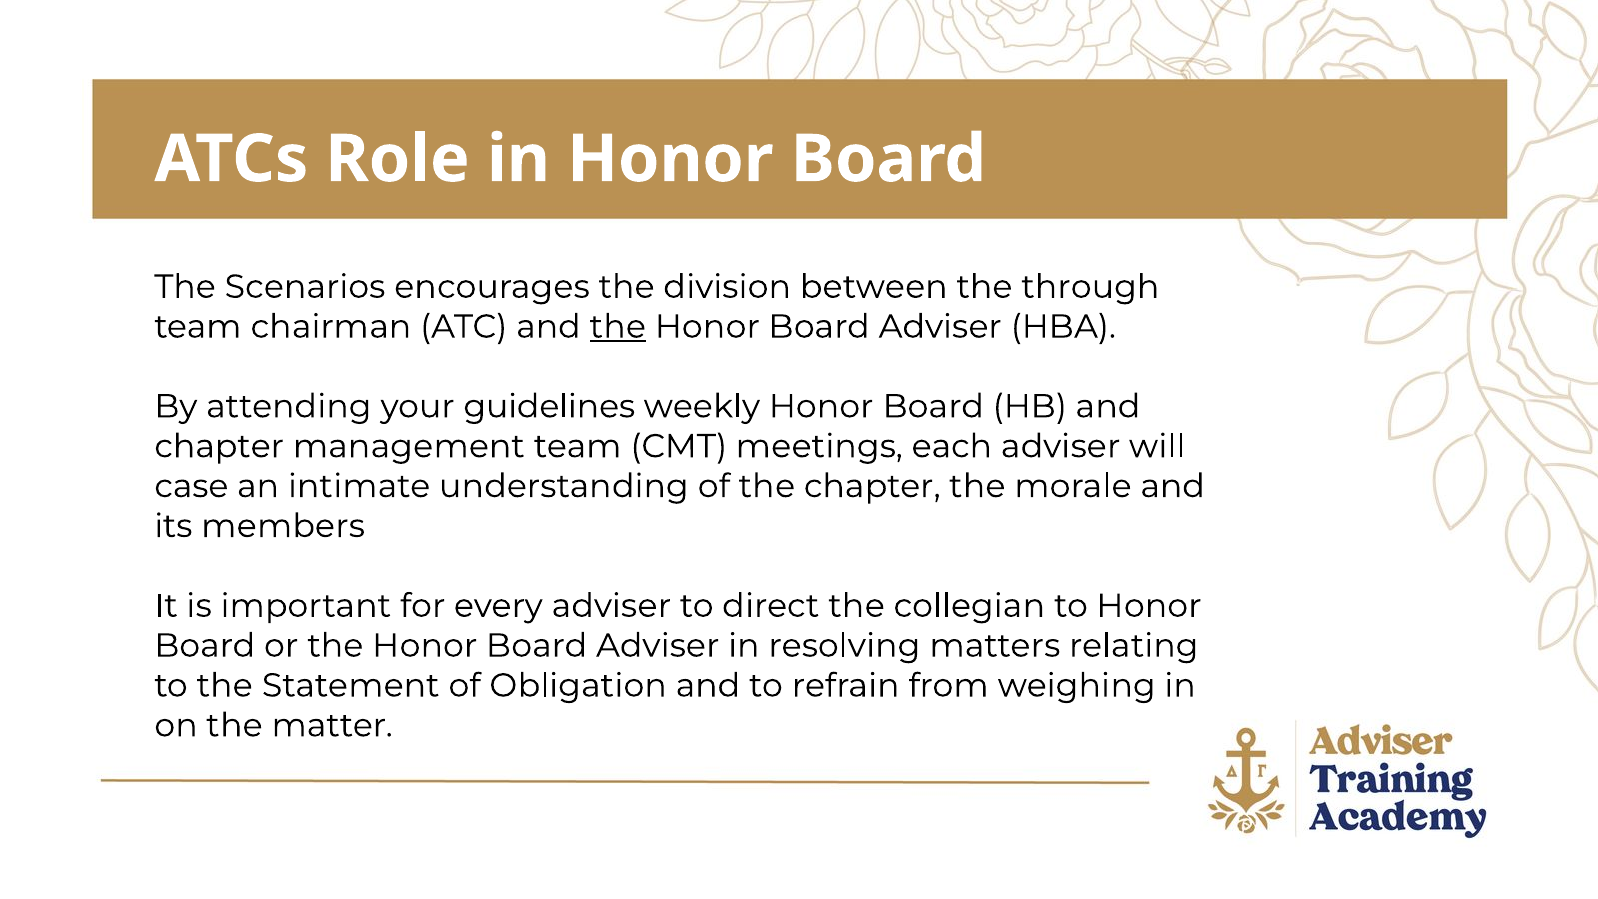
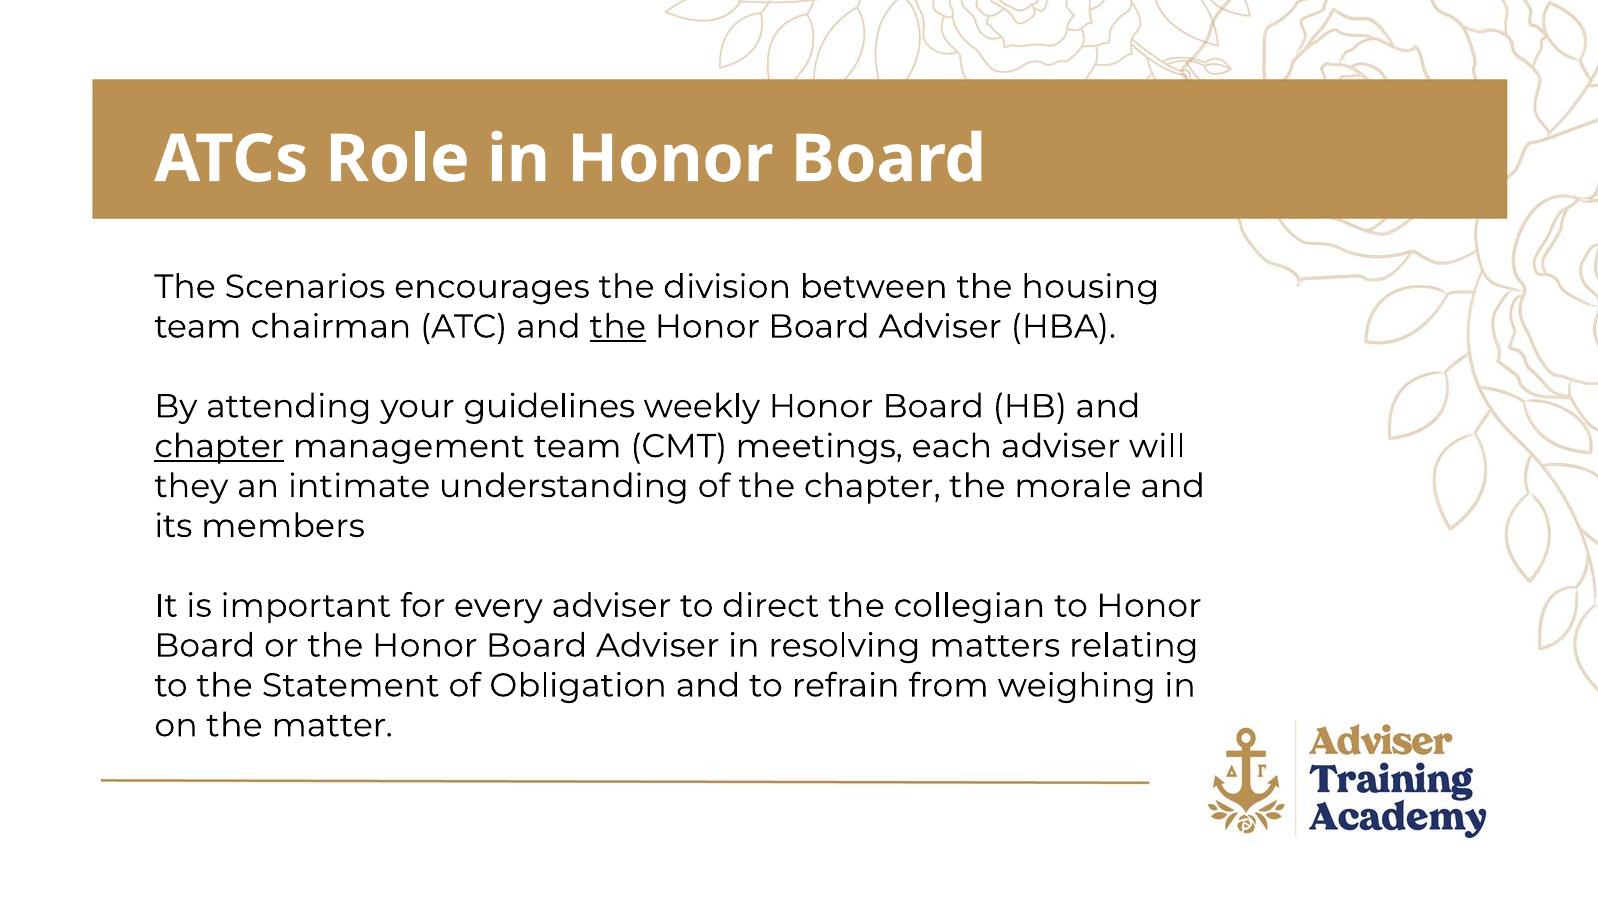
through: through -> housing (1090, 287)
chapter underline: none -> present (219, 446)
case: case -> they (191, 486)
